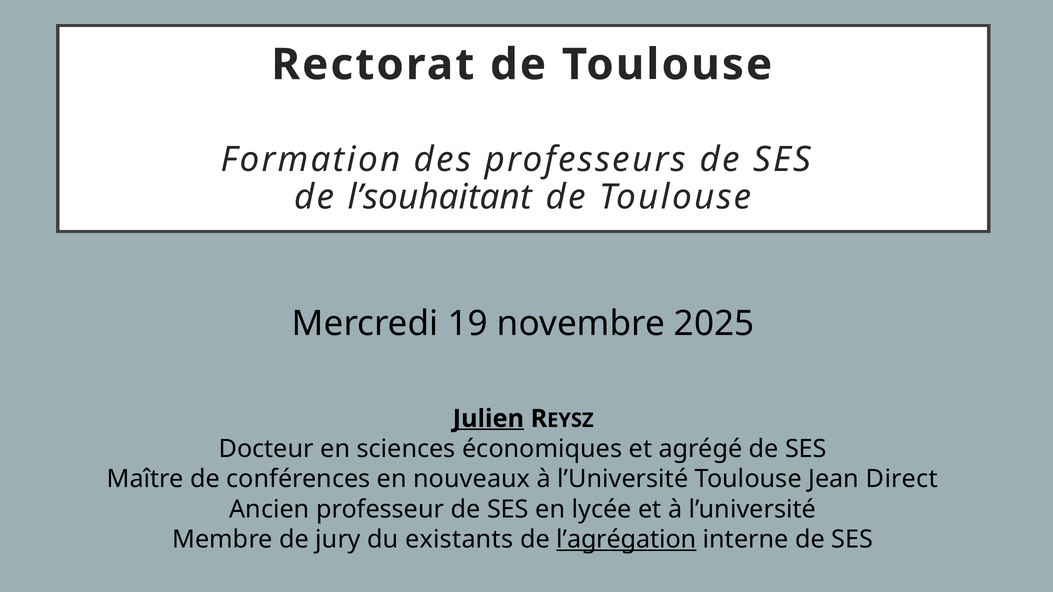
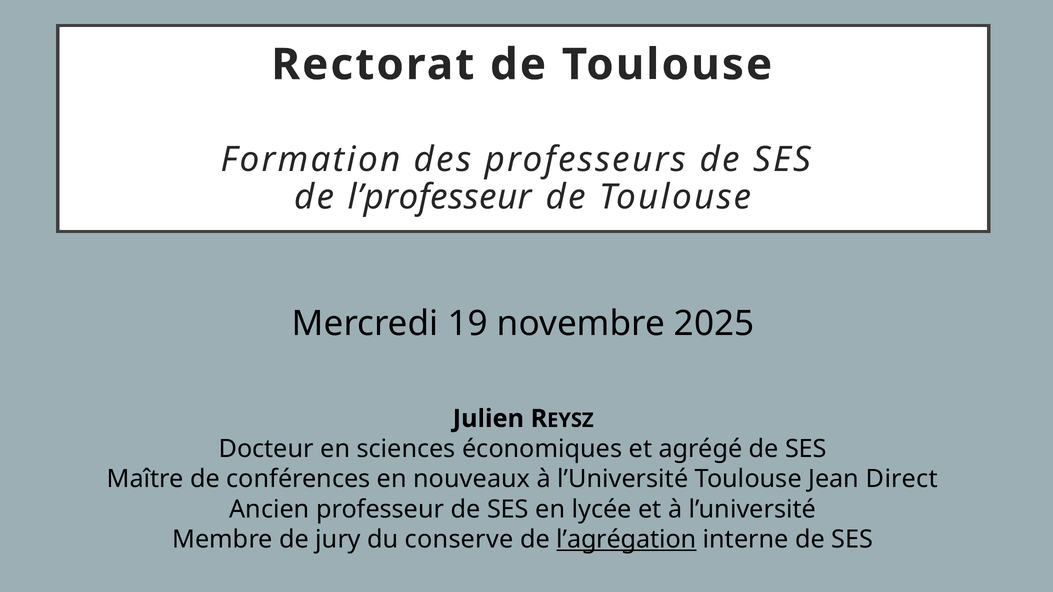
l’souhaitant: l’souhaitant -> l’professeur (440, 198)
Julien underline: present -> none (488, 419)
existants: existants -> conserve (459, 540)
